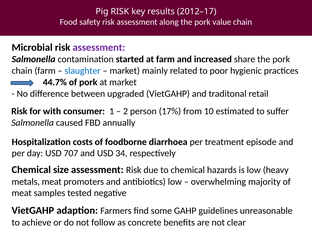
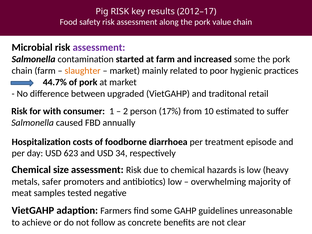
increased share: share -> some (245, 59)
slaughter colour: blue -> orange (83, 71)
707: 707 -> 623 (71, 153)
metals meat: meat -> safer (52, 182)
